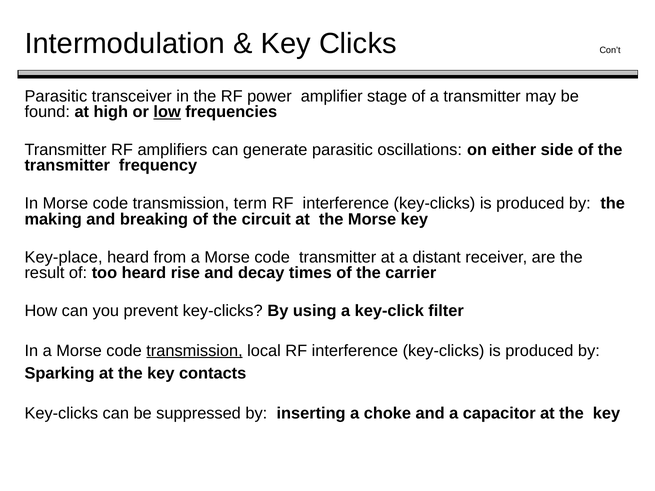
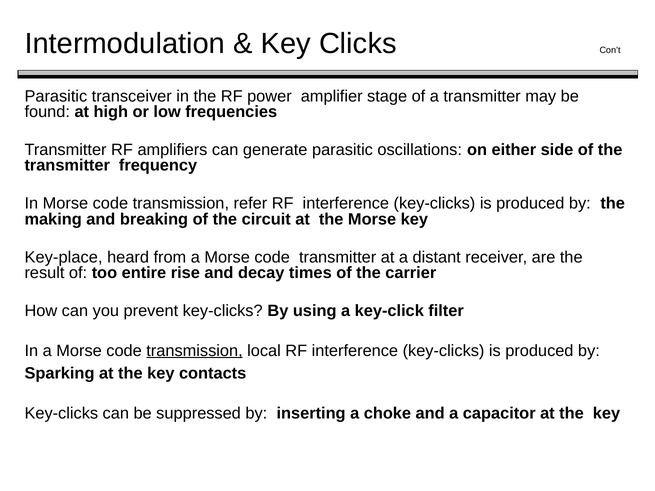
low underline: present -> none (167, 112)
term: term -> refer (250, 204)
too heard: heard -> entire (144, 273)
